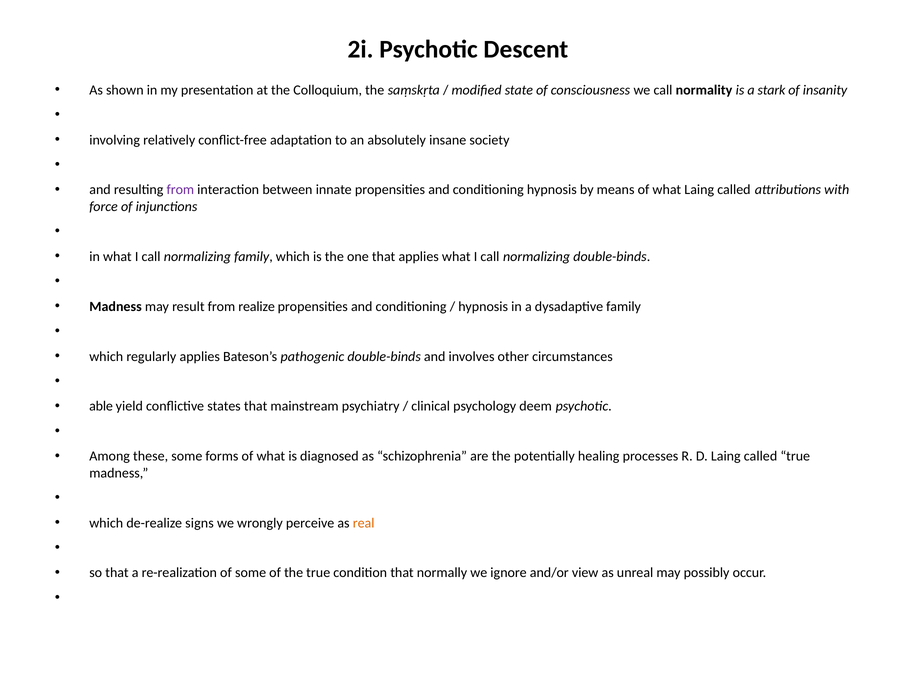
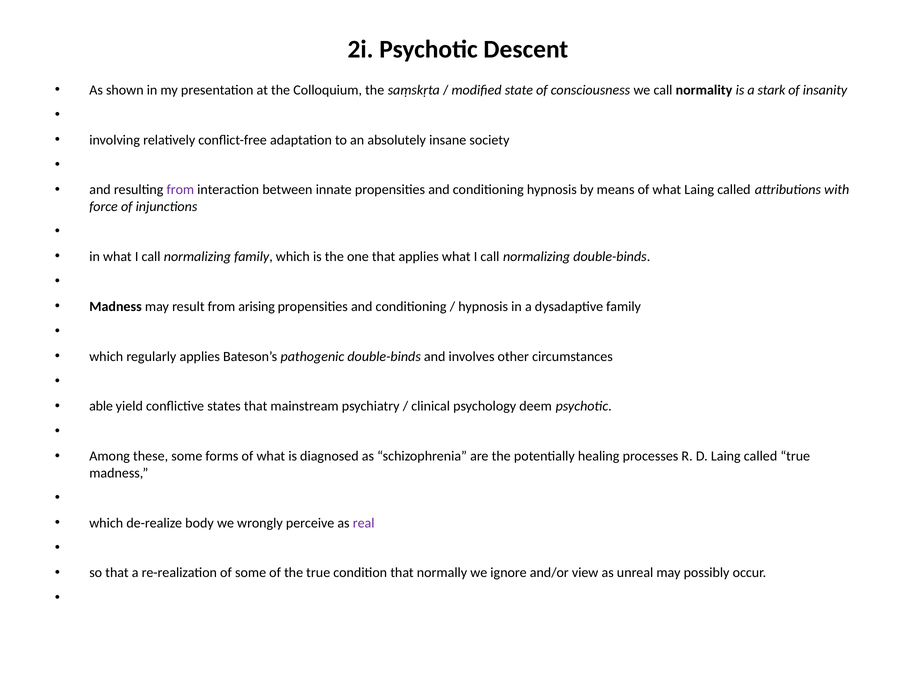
realize: realize -> arising (257, 306)
signs: signs -> body (200, 523)
real colour: orange -> purple (364, 523)
